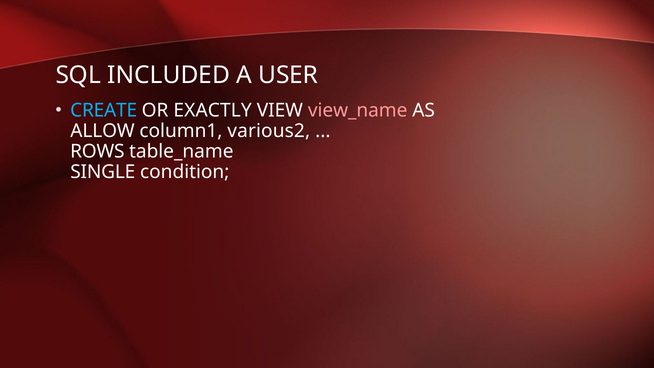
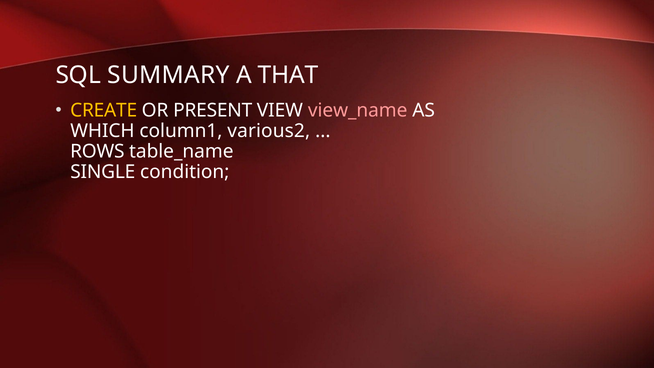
INCLUDED: INCLUDED -> SUMMARY (169, 75)
USER: USER -> THAT (288, 75)
CREATE colour: light blue -> yellow (104, 110)
EXACTLY: EXACTLY -> PRESENT (213, 110)
ALLOW: ALLOW -> WHICH (102, 131)
